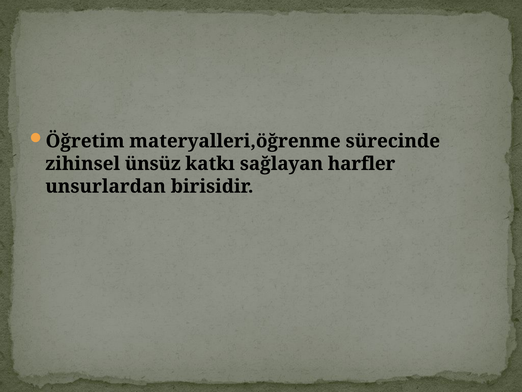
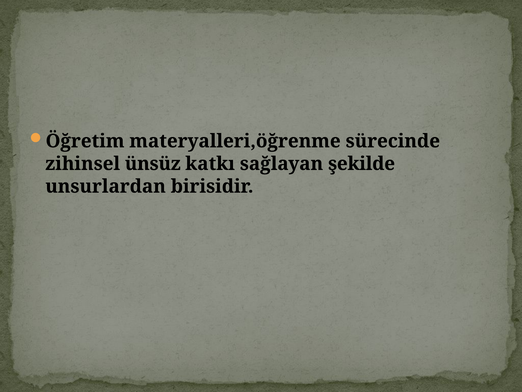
harfler: harfler -> şekilde (362, 164)
